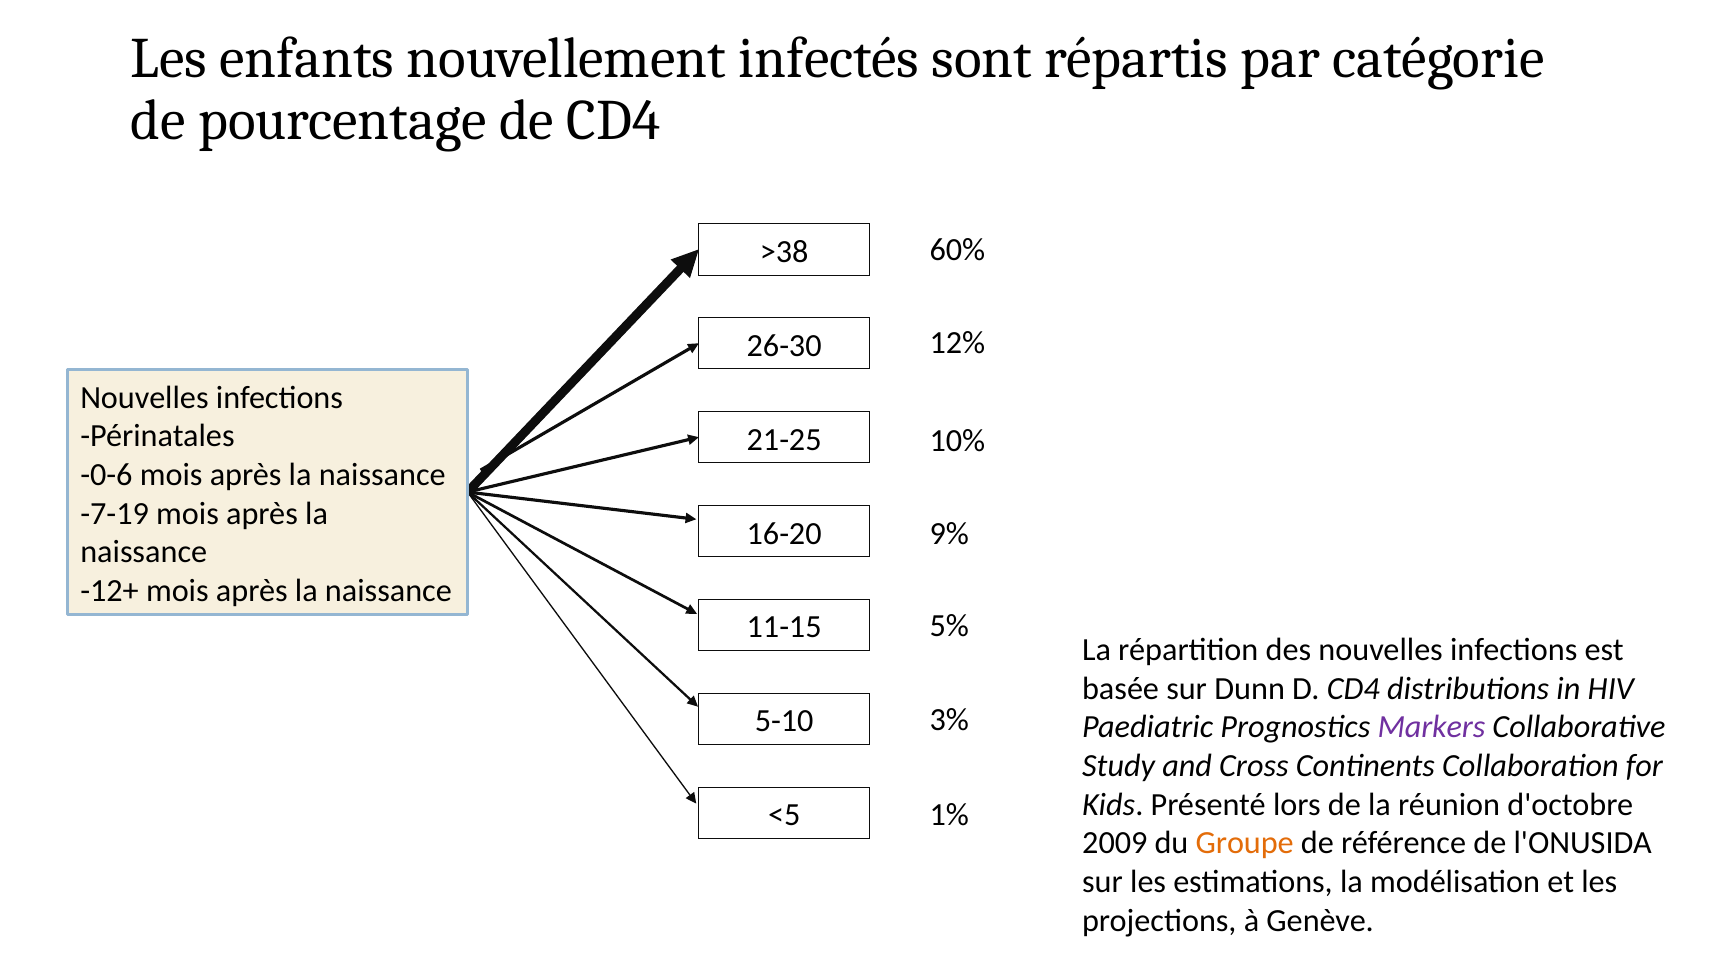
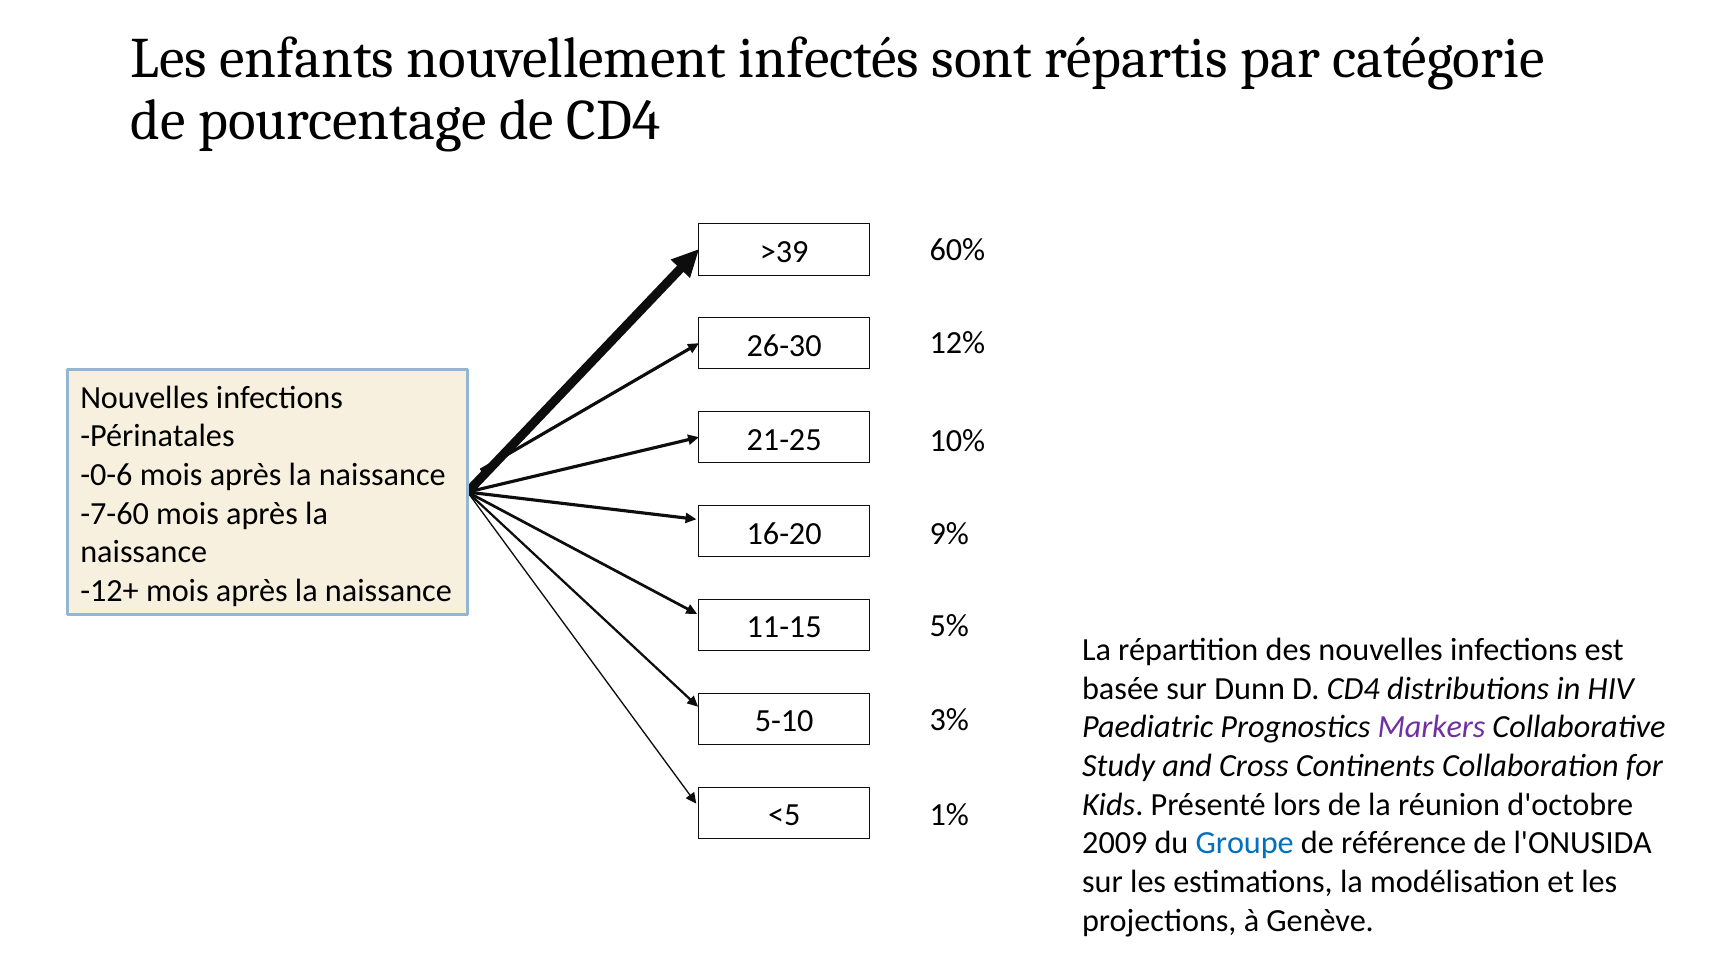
>38: >38 -> >39 (784, 252)
-7-19: -7-19 -> -7-60 (115, 514)
Groupe colour: orange -> blue (1245, 843)
